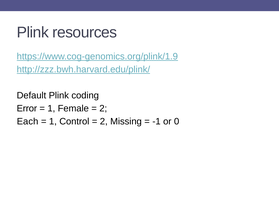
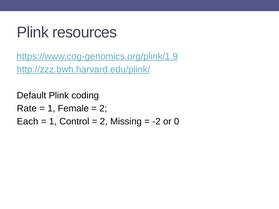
Error: Error -> Rate (27, 109)
-1: -1 -> -2 (156, 122)
